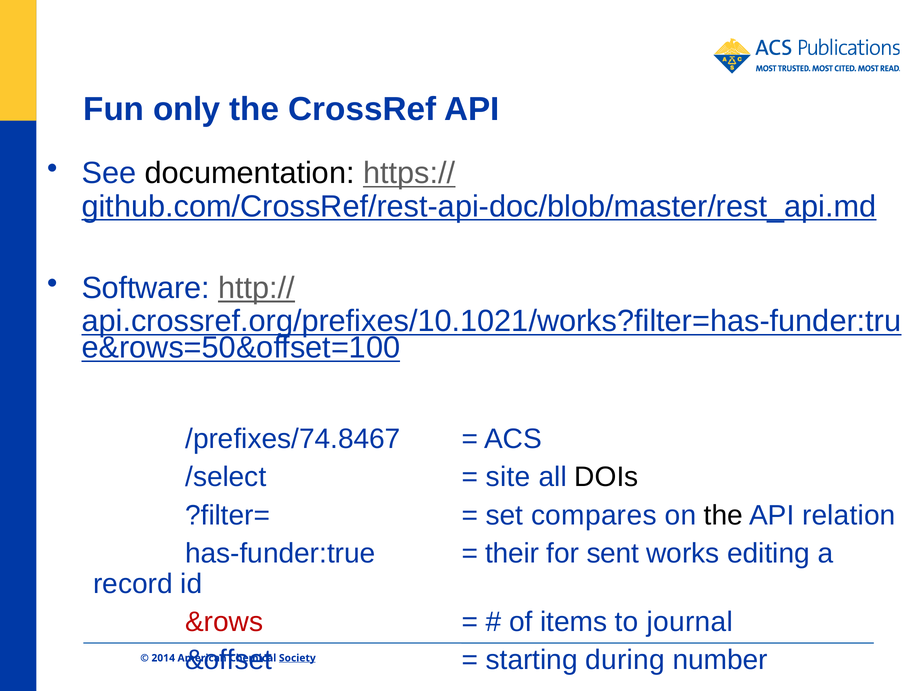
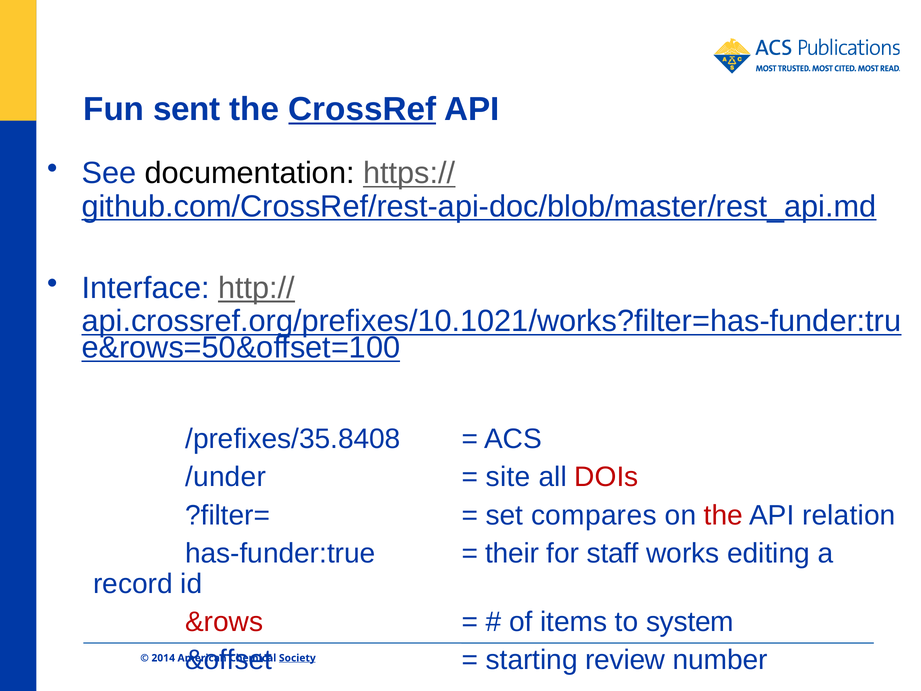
only: only -> sent (187, 109)
CrossRef underline: none -> present (362, 109)
Software: Software -> Interface (146, 288)
/prefixes/74.8467: /prefixes/74.8467 -> /prefixes/35.8408 (293, 439)
/select: /select -> /under (226, 477)
DOIs colour: black -> red (606, 477)
the colour: black -> red (723, 515)
sent: sent -> staff (613, 553)
journal: journal -> system (690, 622)
during: during -> review (625, 660)
